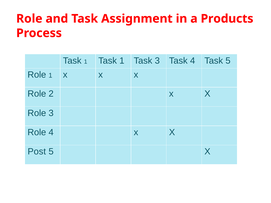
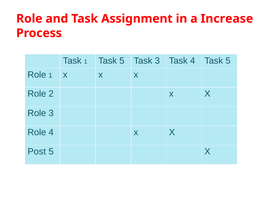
Products: Products -> Increase (227, 19)
1 Task 1: 1 -> 5 (122, 61)
